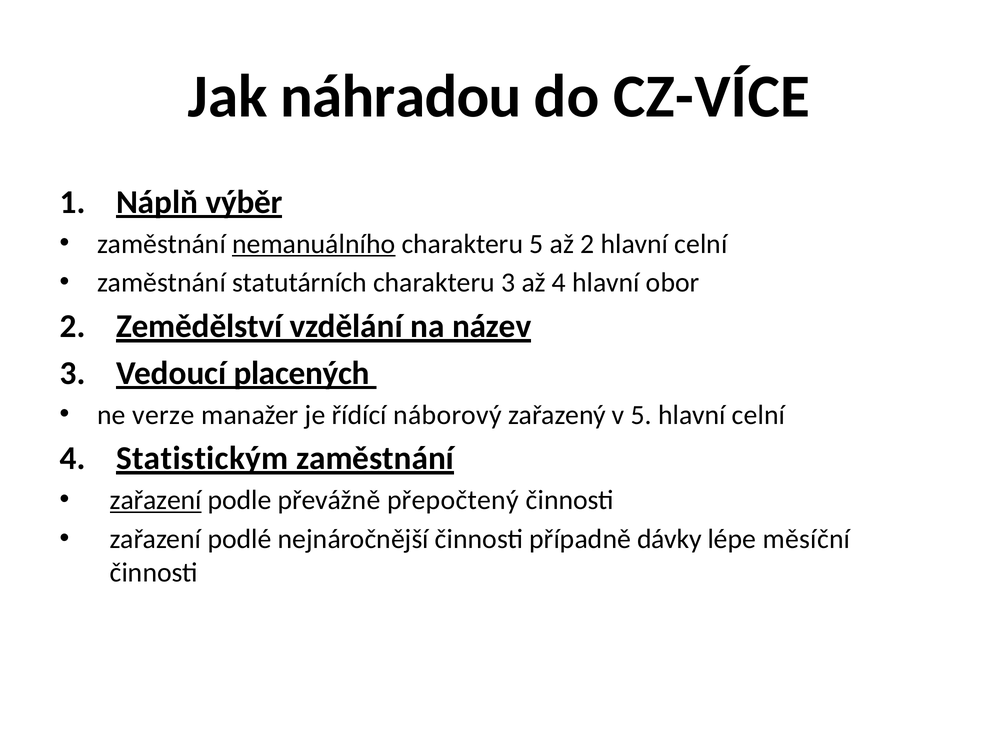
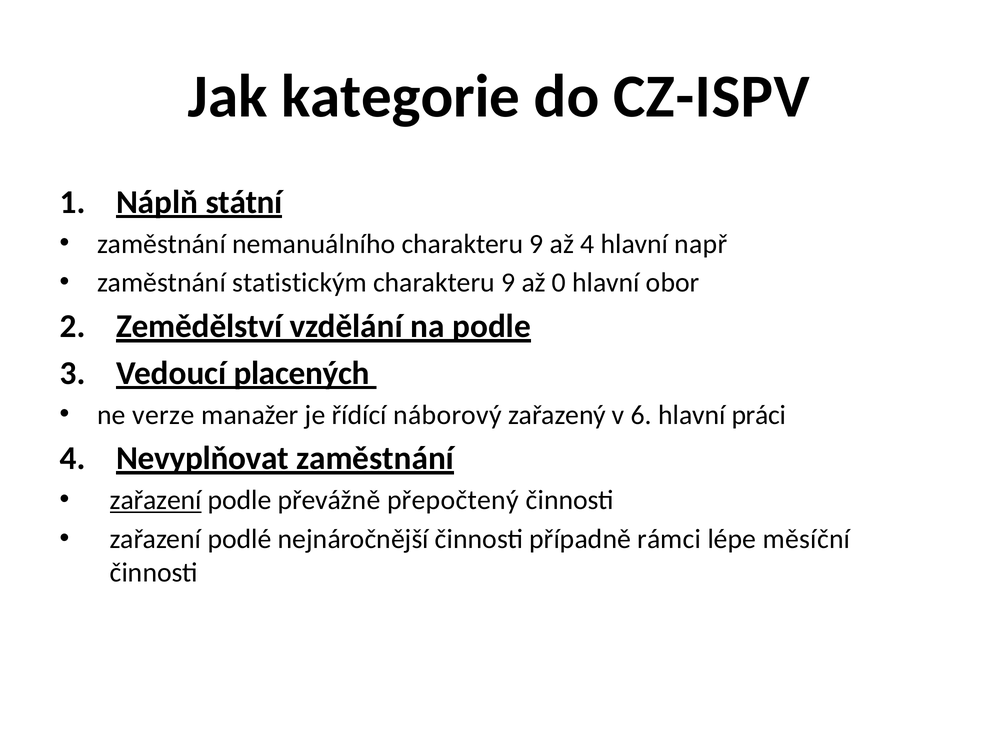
náhradou: náhradou -> kategorie (401, 97)
CZ-VÍCE: CZ-VÍCE -> CZ-ISPV (712, 97)
výběr: výběr -> státní (244, 202)
nemanuálního underline: present -> none (314, 244)
5: 5 -> 9 (537, 244)
až 2: 2 -> 4 (587, 244)
celní: celní -> např (701, 244)
statutárních: statutárních -> statistickým (300, 283)
3: 3 -> 9 (508, 283)
až 4: 4 -> 0 (559, 283)
na název: název -> podle (492, 327)
v 5: 5 -> 6 (641, 415)
celní: celní -> práci (759, 415)
Statistickým: Statistickým -> Nevyplňovat (203, 459)
dávky: dávky -> rámci (669, 539)
